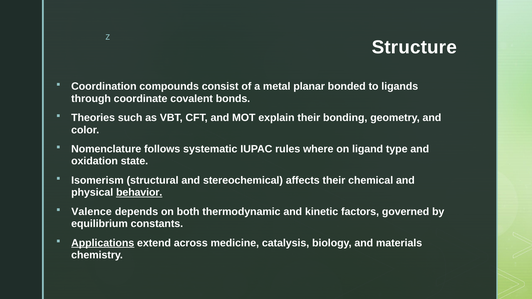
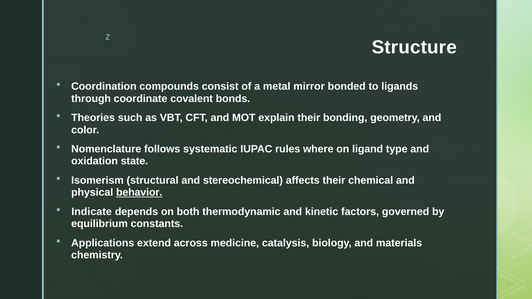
planar: planar -> mirror (309, 87)
Valence: Valence -> Indicate (92, 212)
Applications underline: present -> none (103, 243)
